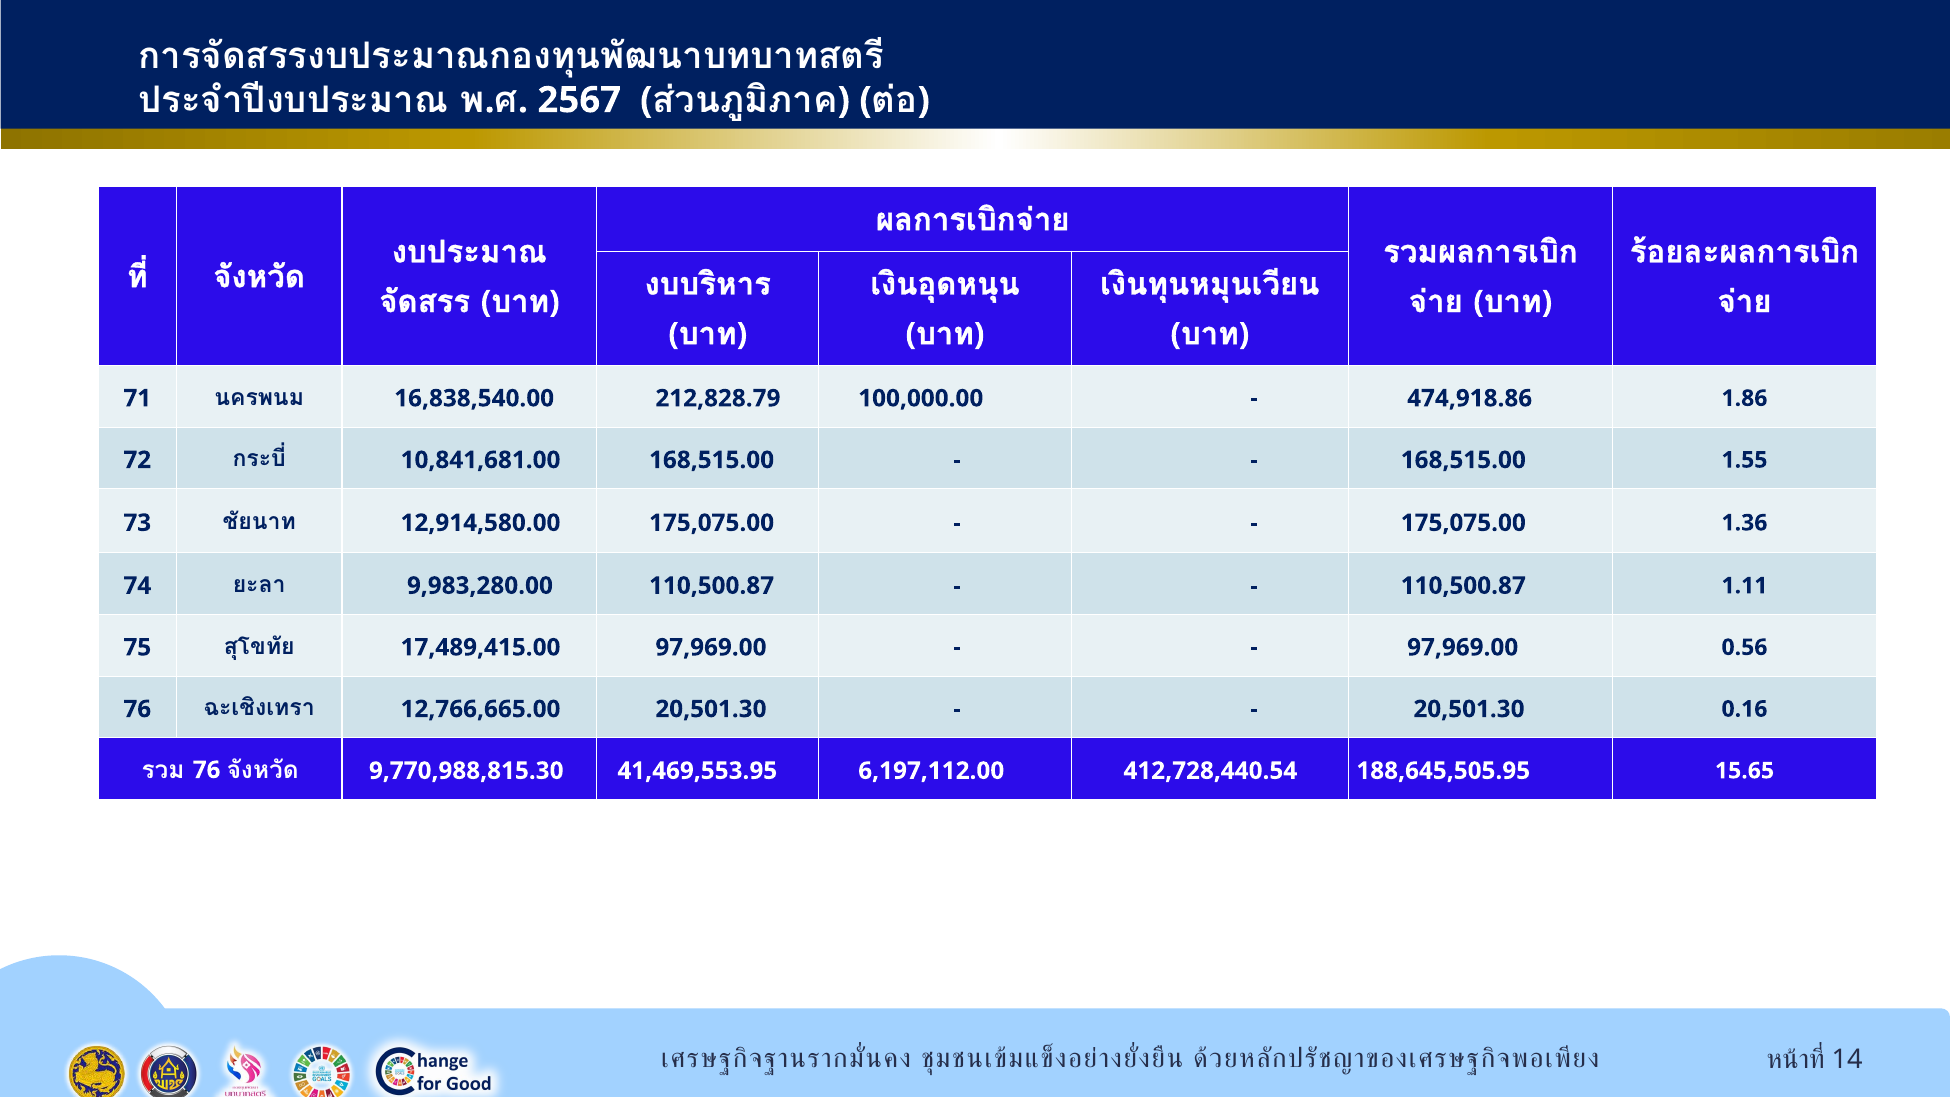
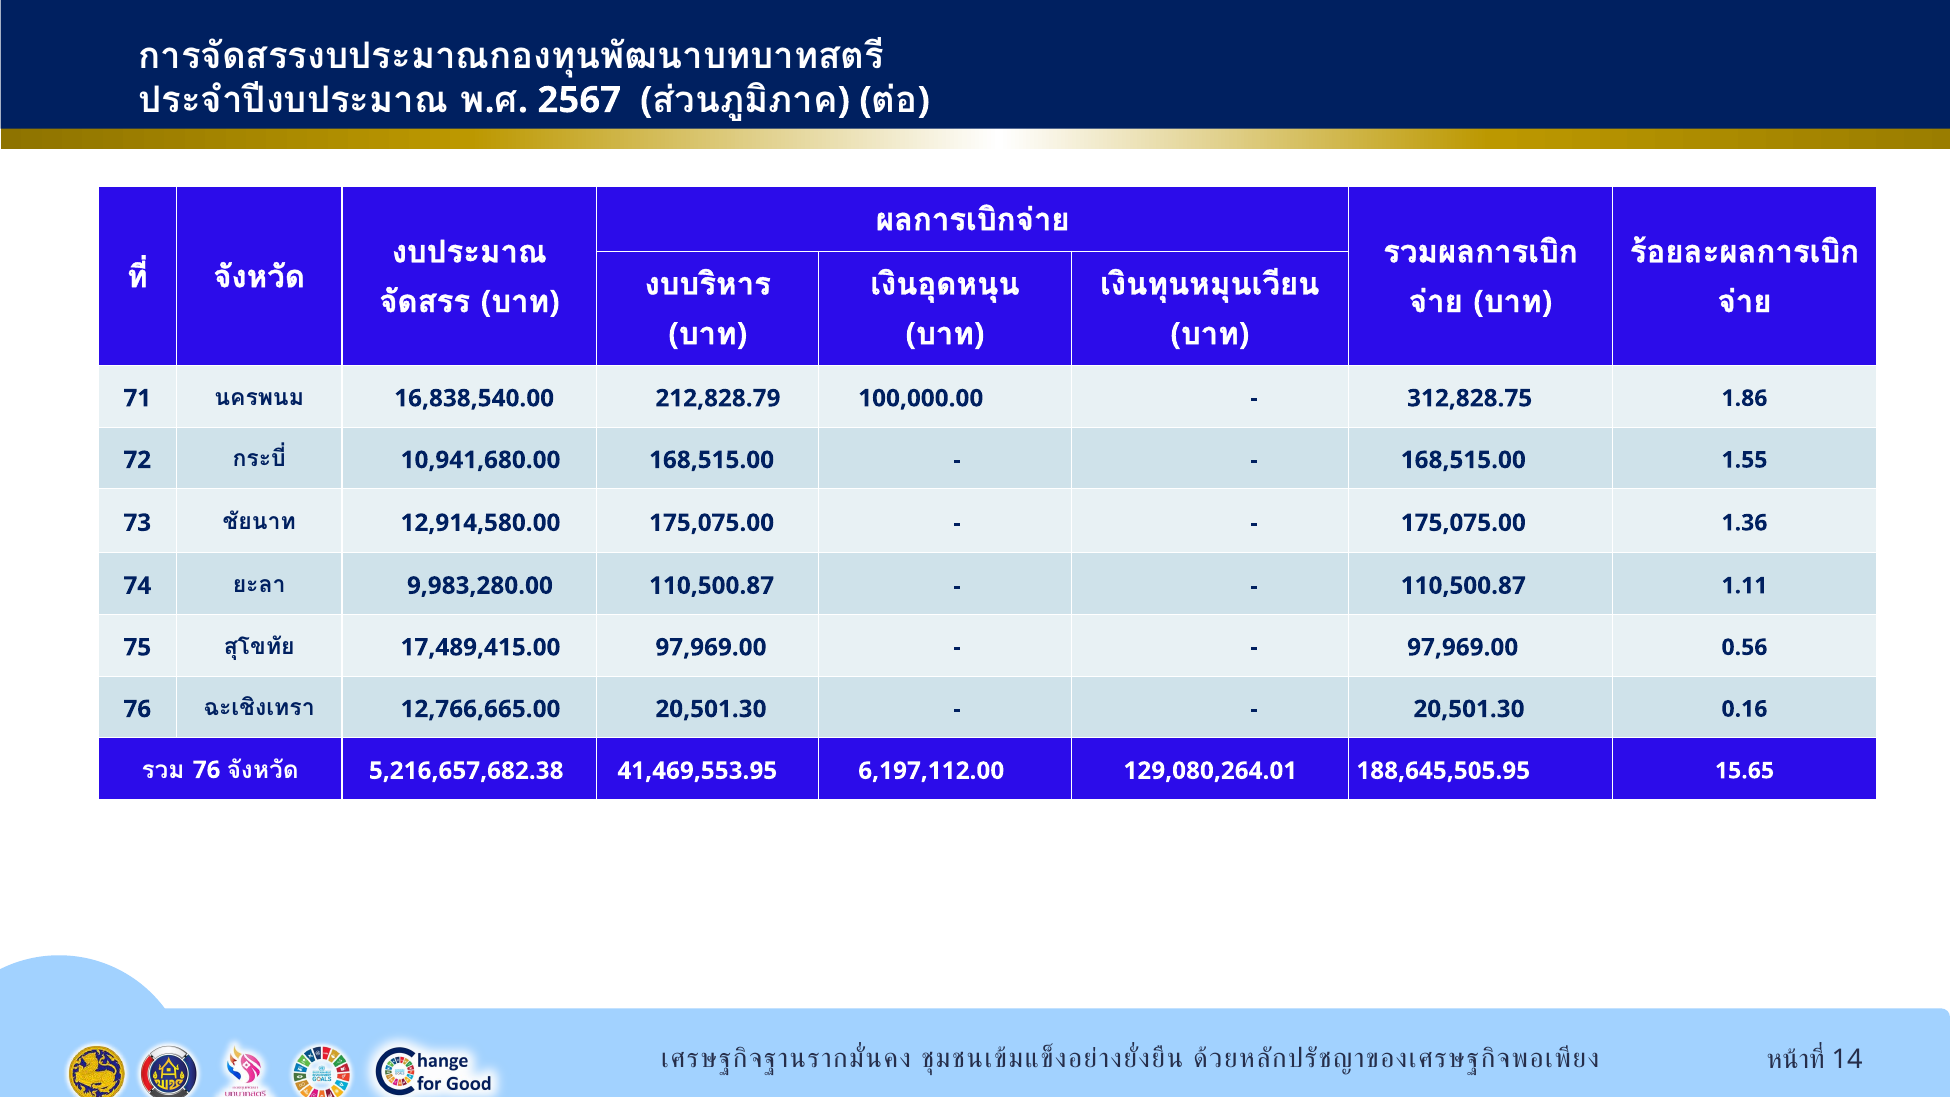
474,918.86: 474,918.86 -> 312,828.75 (1470, 398)
10,841,681.00: 10,841,681.00 -> 10,941,680.00 (481, 460)
9,770,988,815.30: 9,770,988,815.30 -> 5,216,657,682.38 (466, 771)
412,728,440.54: 412,728,440.54 -> 129,080,264.01 (1210, 771)
